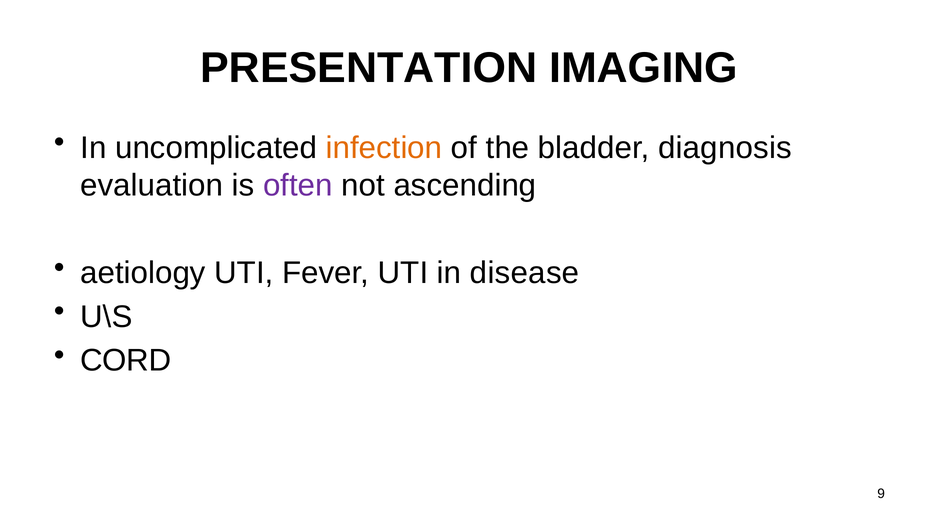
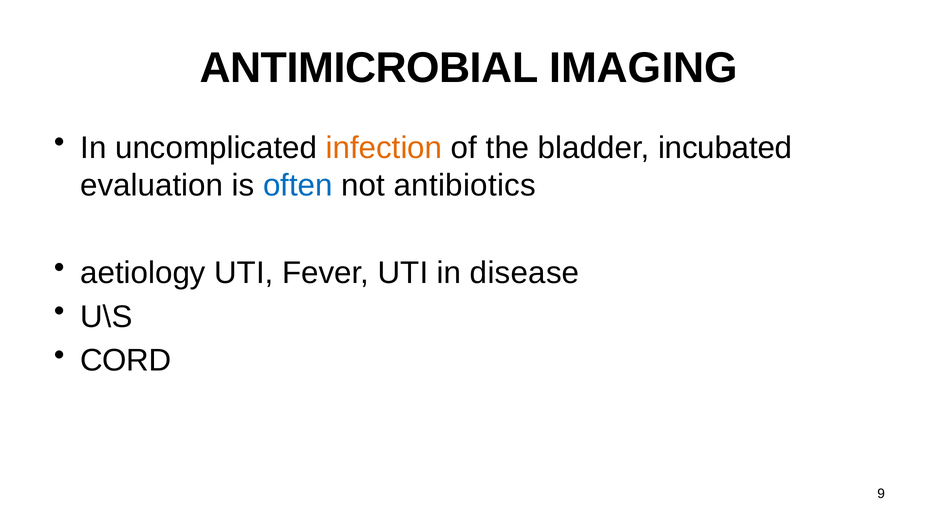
PRESENTATION: PRESENTATION -> ANTIMICROBIAL (369, 68)
diagnosis: diagnosis -> incubated (725, 148)
often colour: purple -> blue (298, 185)
ascending: ascending -> antibiotics (465, 185)
